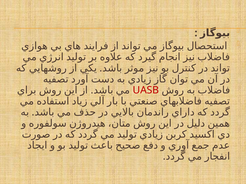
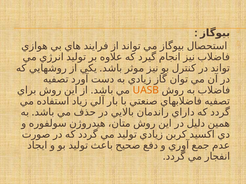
UASB colour: red -> orange (146, 90)
